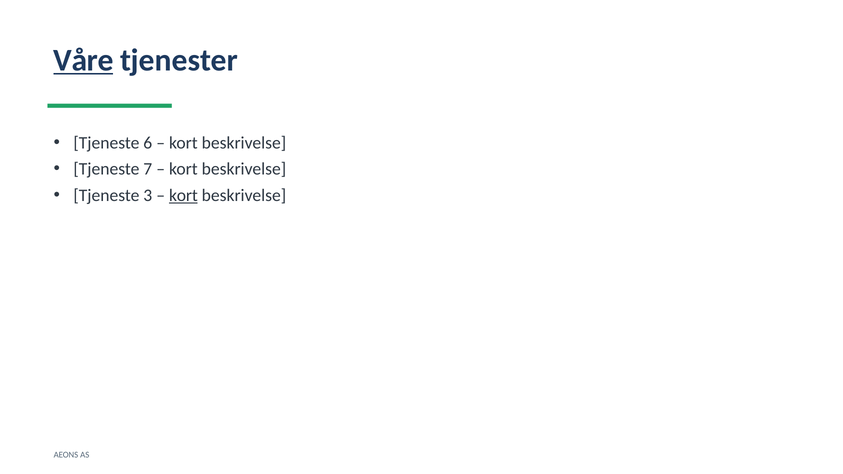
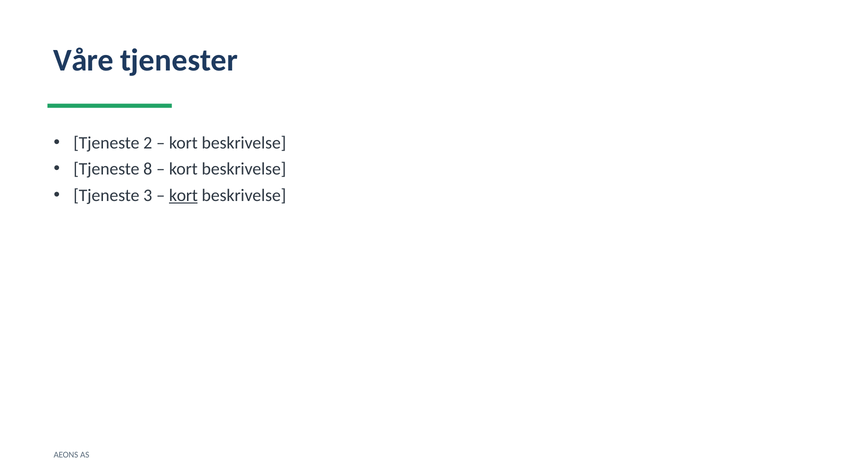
Våre underline: present -> none (83, 60)
6: 6 -> 2 (148, 143)
7: 7 -> 8 (148, 169)
